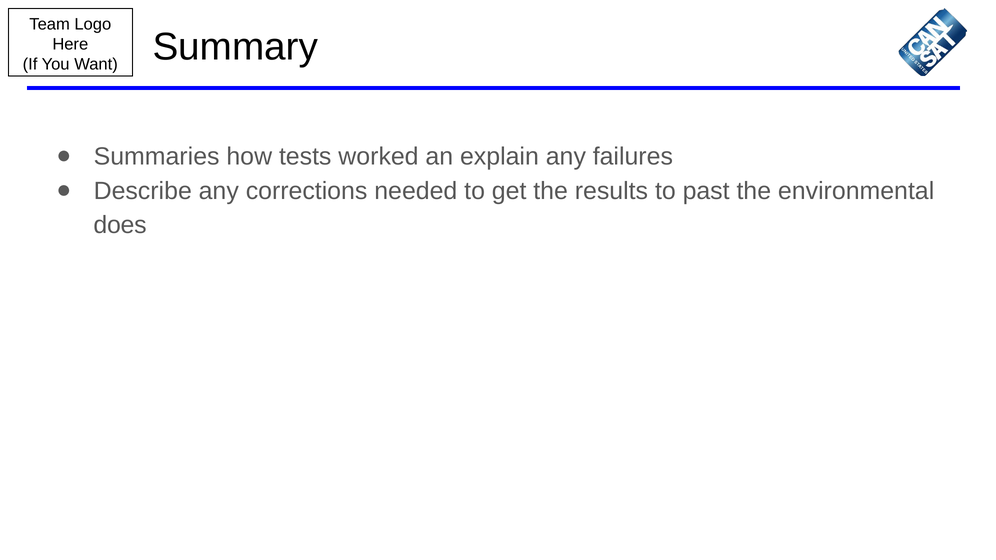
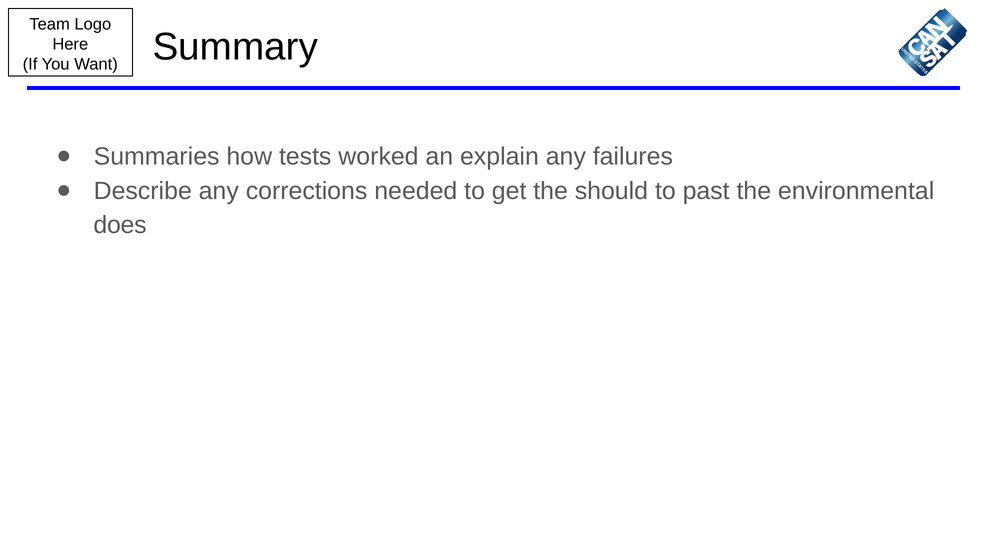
results: results -> should (611, 191)
